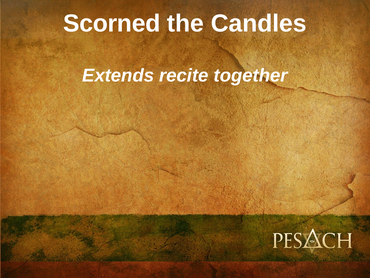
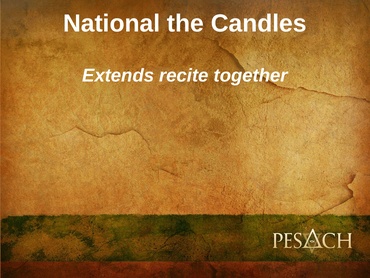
Scorned: Scorned -> National (112, 23)
